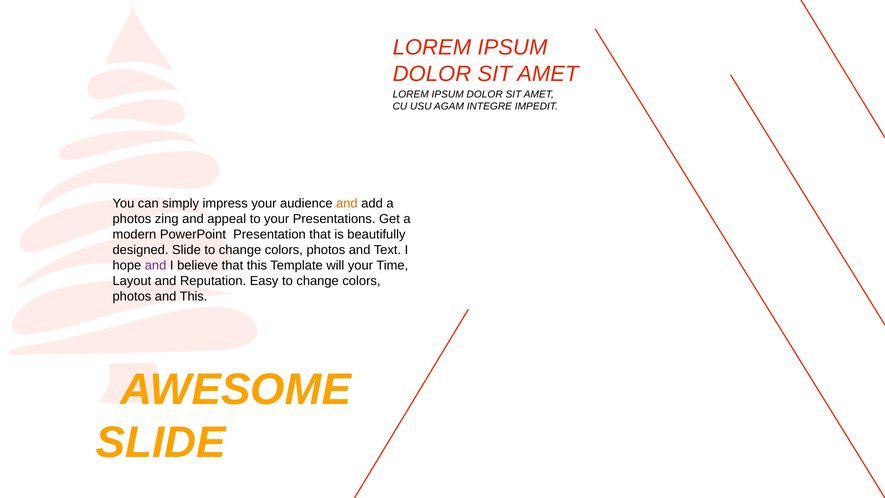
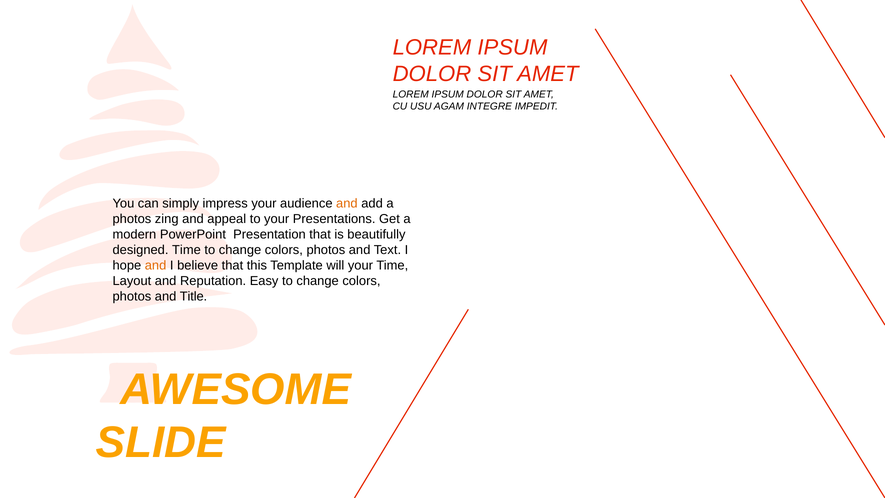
designed Slide: Slide -> Time (186, 250)
and colour: purple -> orange (156, 265)
and This: This -> Title (194, 296)
